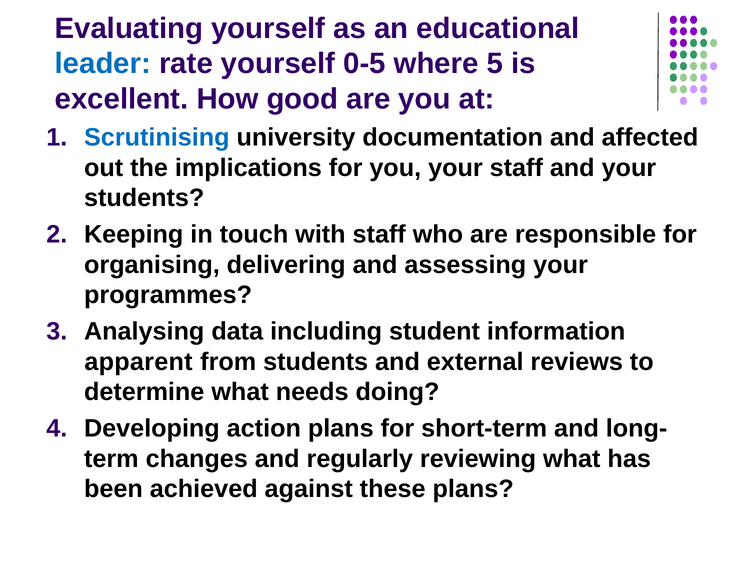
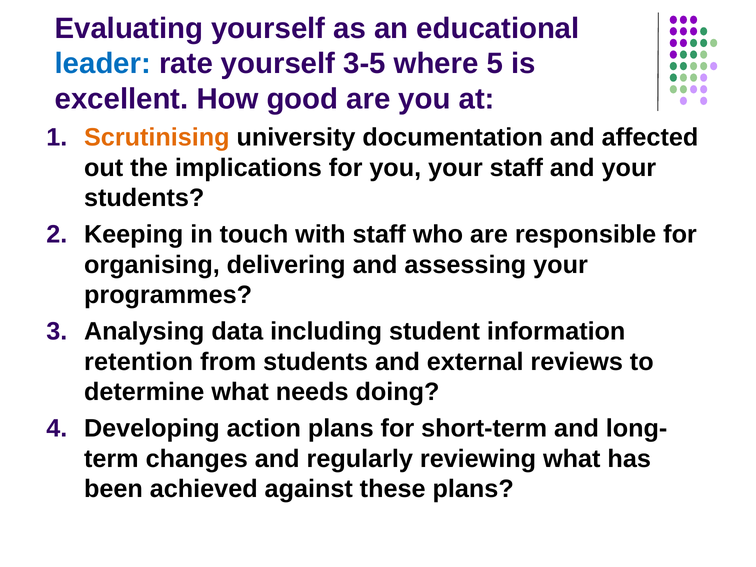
0-5: 0-5 -> 3-5 (364, 64)
Scrutinising colour: blue -> orange (157, 137)
apparent: apparent -> retention (139, 362)
